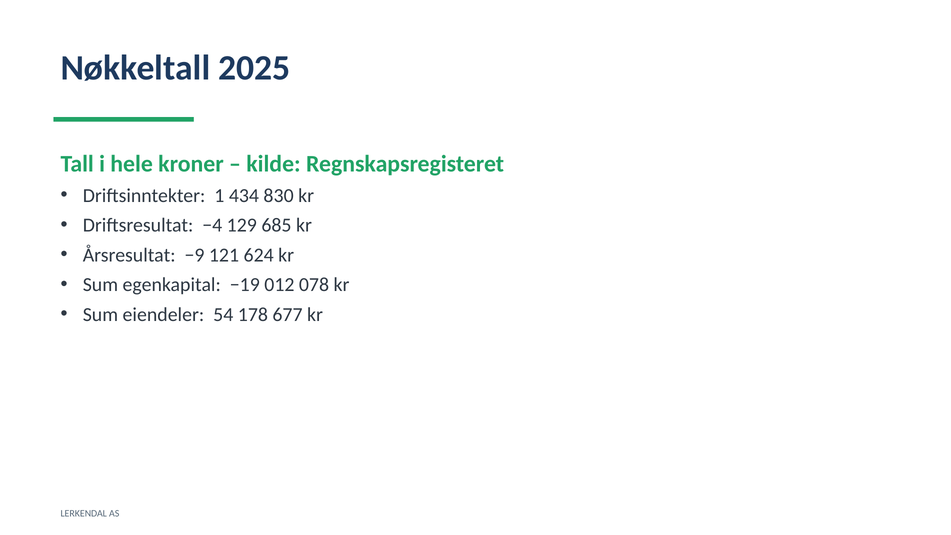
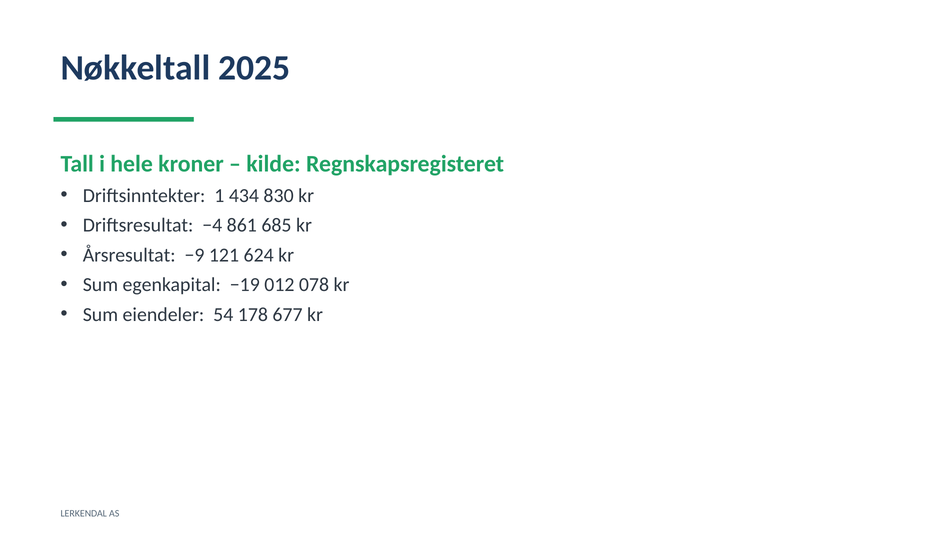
129: 129 -> 861 (242, 225)
